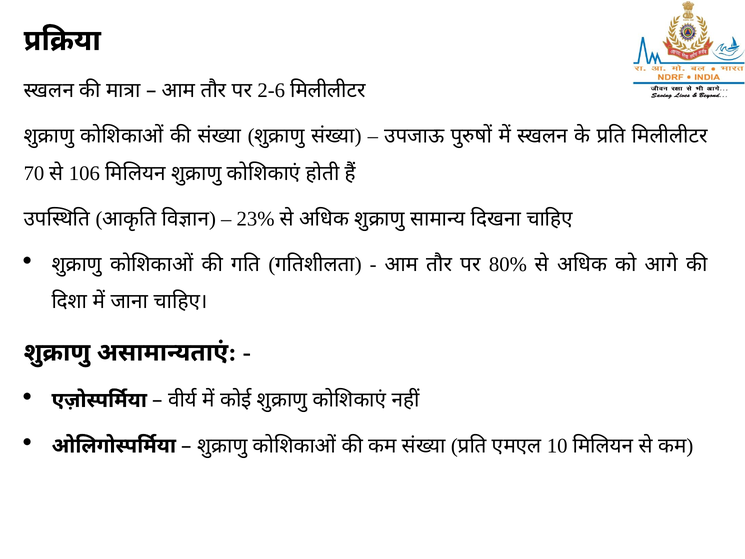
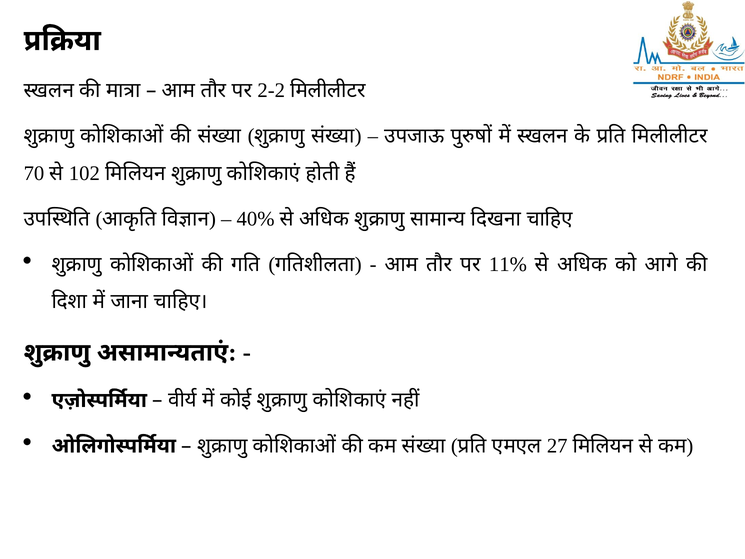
2-6: 2-6 -> 2-2 (271, 90)
106: 106 -> 102 (84, 173)
23%: 23% -> 40% (256, 219)
80%: 80% -> 11% (508, 264)
10: 10 -> 27 (557, 445)
